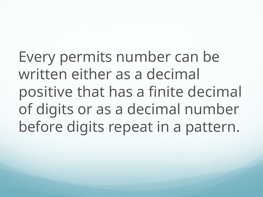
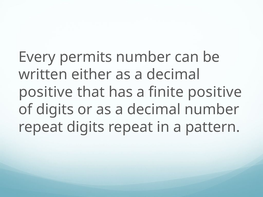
finite decimal: decimal -> positive (215, 92)
before: before -> repeat (41, 127)
